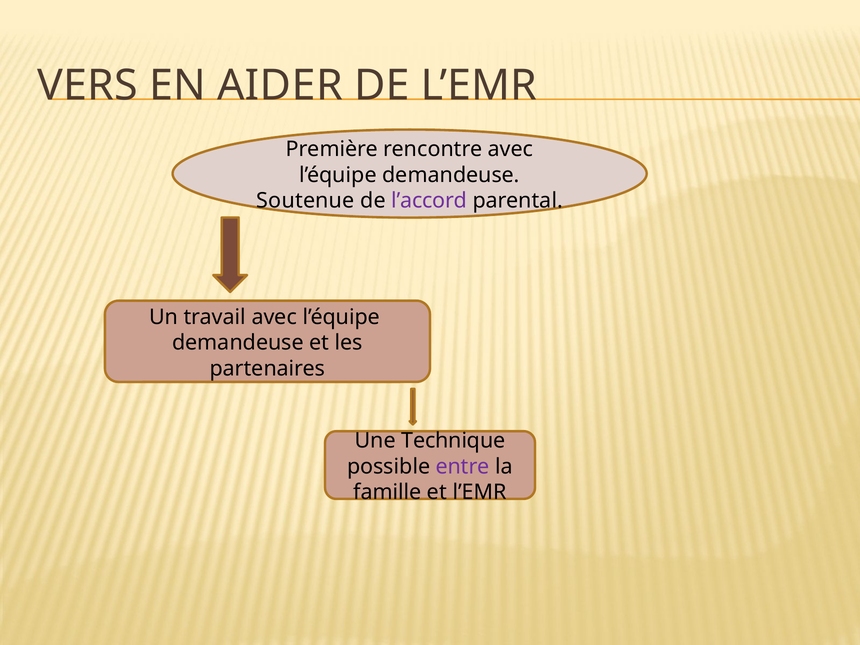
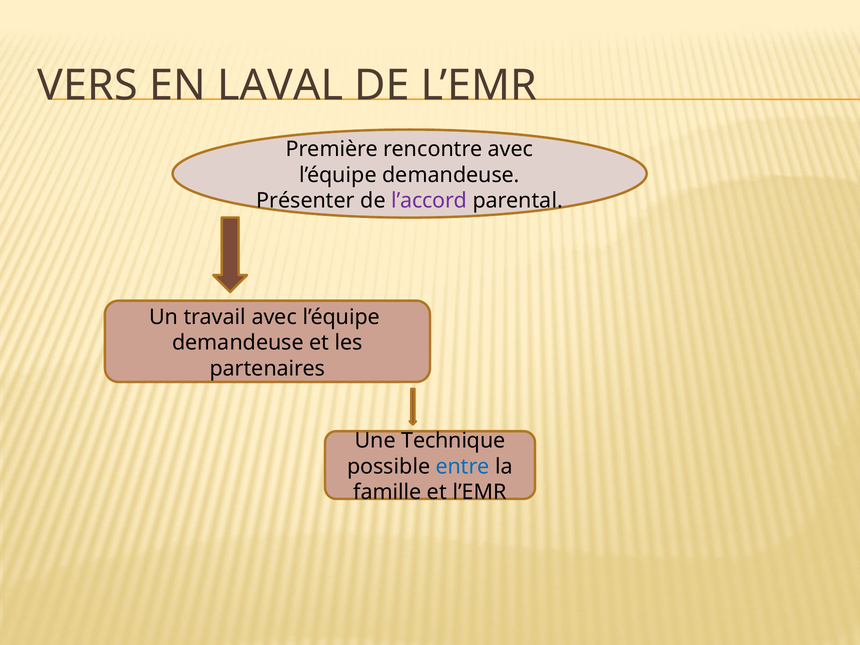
AIDER: AIDER -> LAVAL (280, 85)
Soutenue: Soutenue -> Présenter (306, 201)
entre colour: purple -> blue (463, 467)
